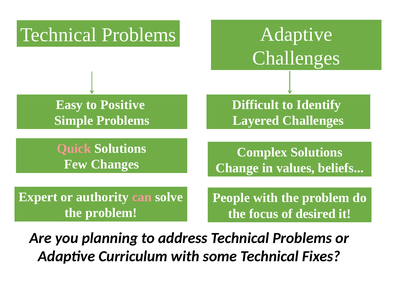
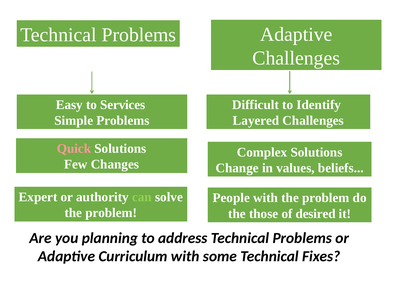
Positive: Positive -> Services (123, 105)
can colour: pink -> light green (142, 197)
focus: focus -> those (264, 214)
